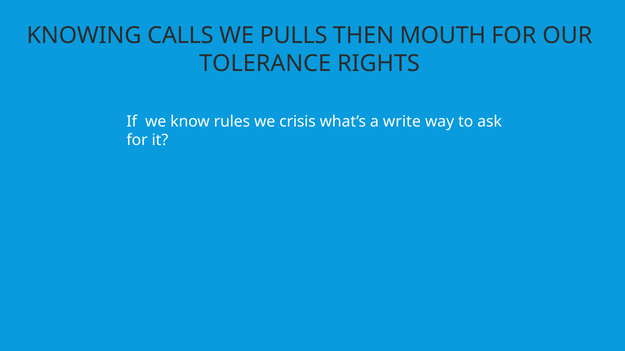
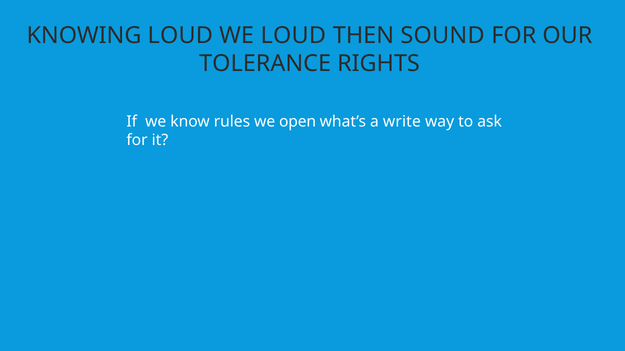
KNOWING CALLS: CALLS -> LOUD (180, 35)
WE PULLS: PULLS -> LOUD (293, 35)
MOUTH: MOUTH -> SOUND (443, 35)
crisis: crisis -> open (298, 122)
